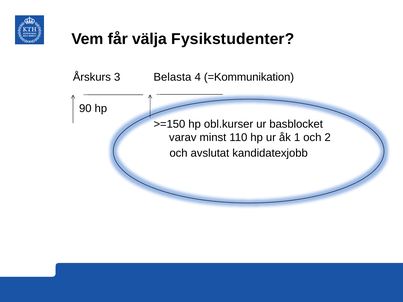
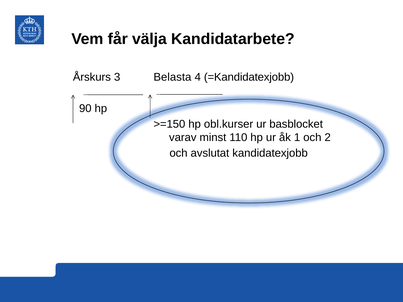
Fysikstudenter: Fysikstudenter -> Kandidatarbete (233, 39)
=Kommunikation: =Kommunikation -> =Kandidatexjobb (249, 77)
